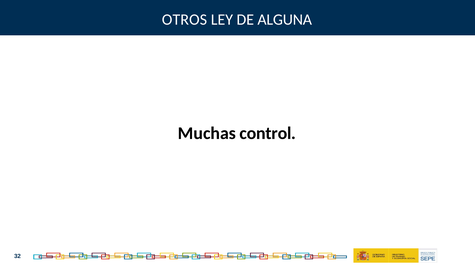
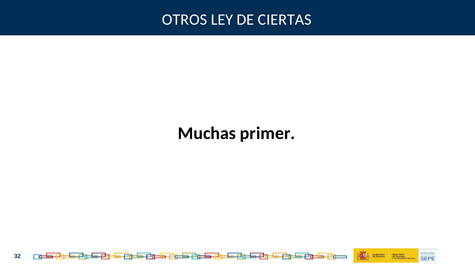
ALGUNA: ALGUNA -> CIERTAS (285, 20)
control: control -> primer (268, 133)
